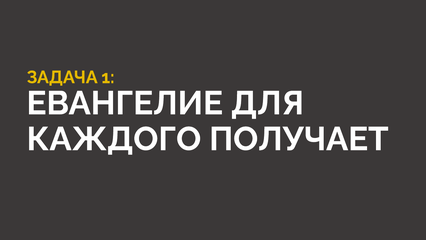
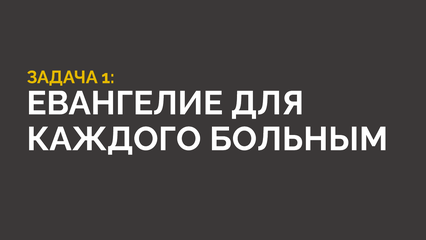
ПОЛУЧАЕТ: ПОЛУЧАЕТ -> БОЛЬНЫМ (299, 139)
